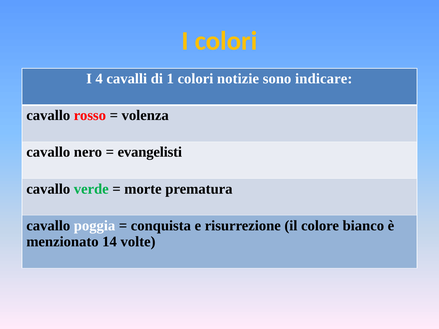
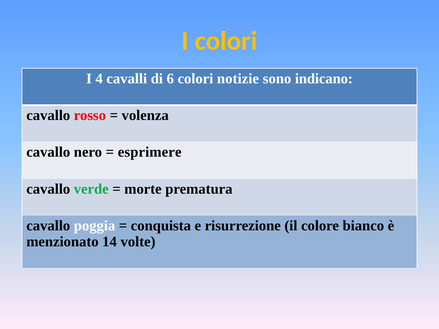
1: 1 -> 6 (170, 79)
indicare: indicare -> indicano (324, 79)
evangelisti: evangelisti -> esprimere (150, 152)
